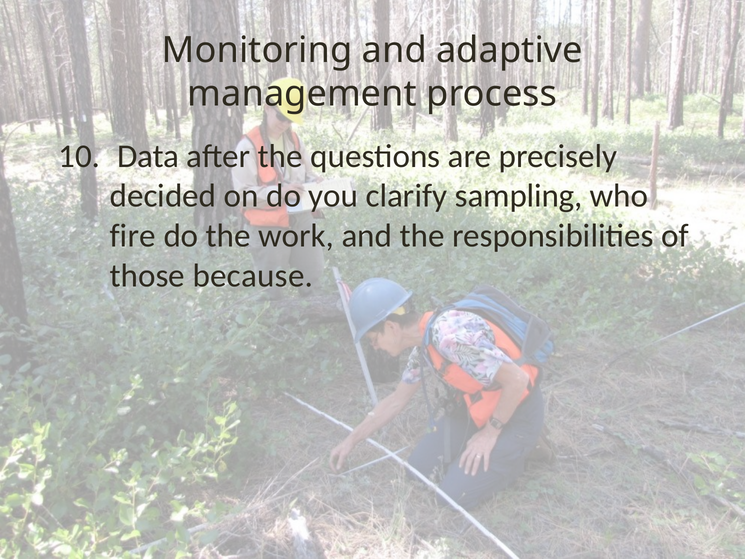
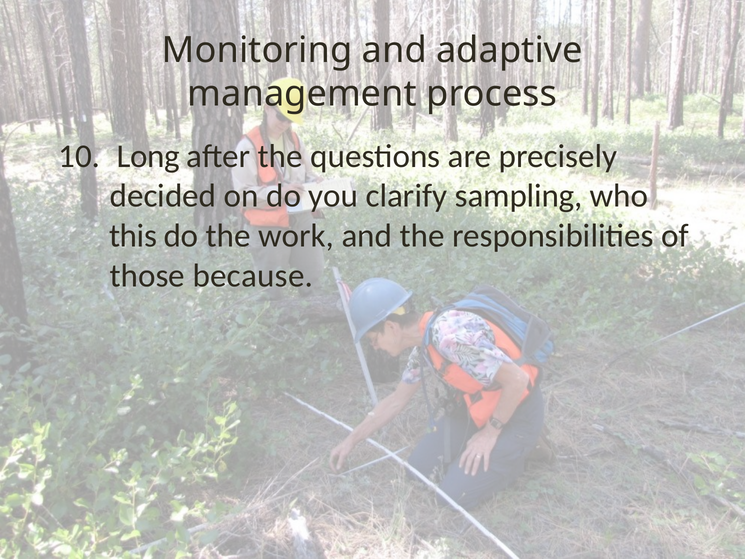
Data: Data -> Long (148, 156)
fire: fire -> this (133, 236)
